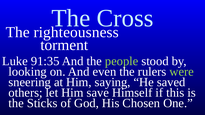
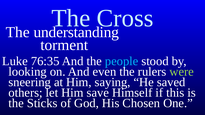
righteousness: righteousness -> understanding (76, 32)
91:35: 91:35 -> 76:35 (45, 61)
people colour: light green -> light blue (122, 61)
